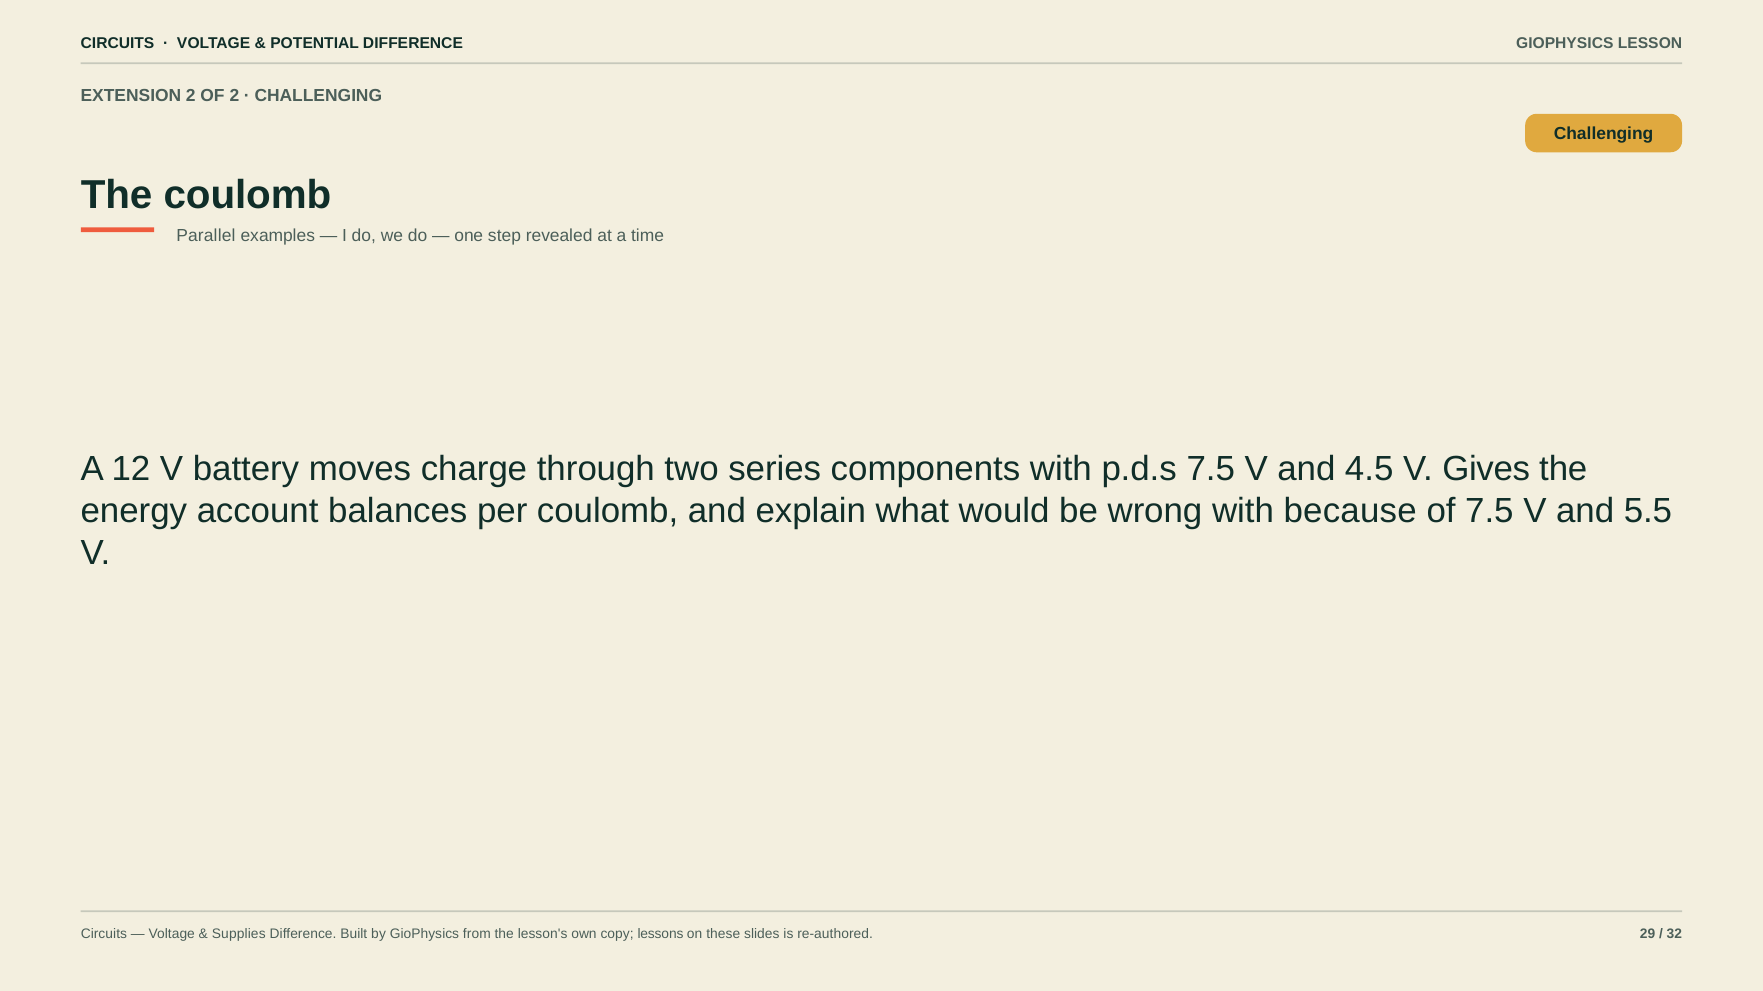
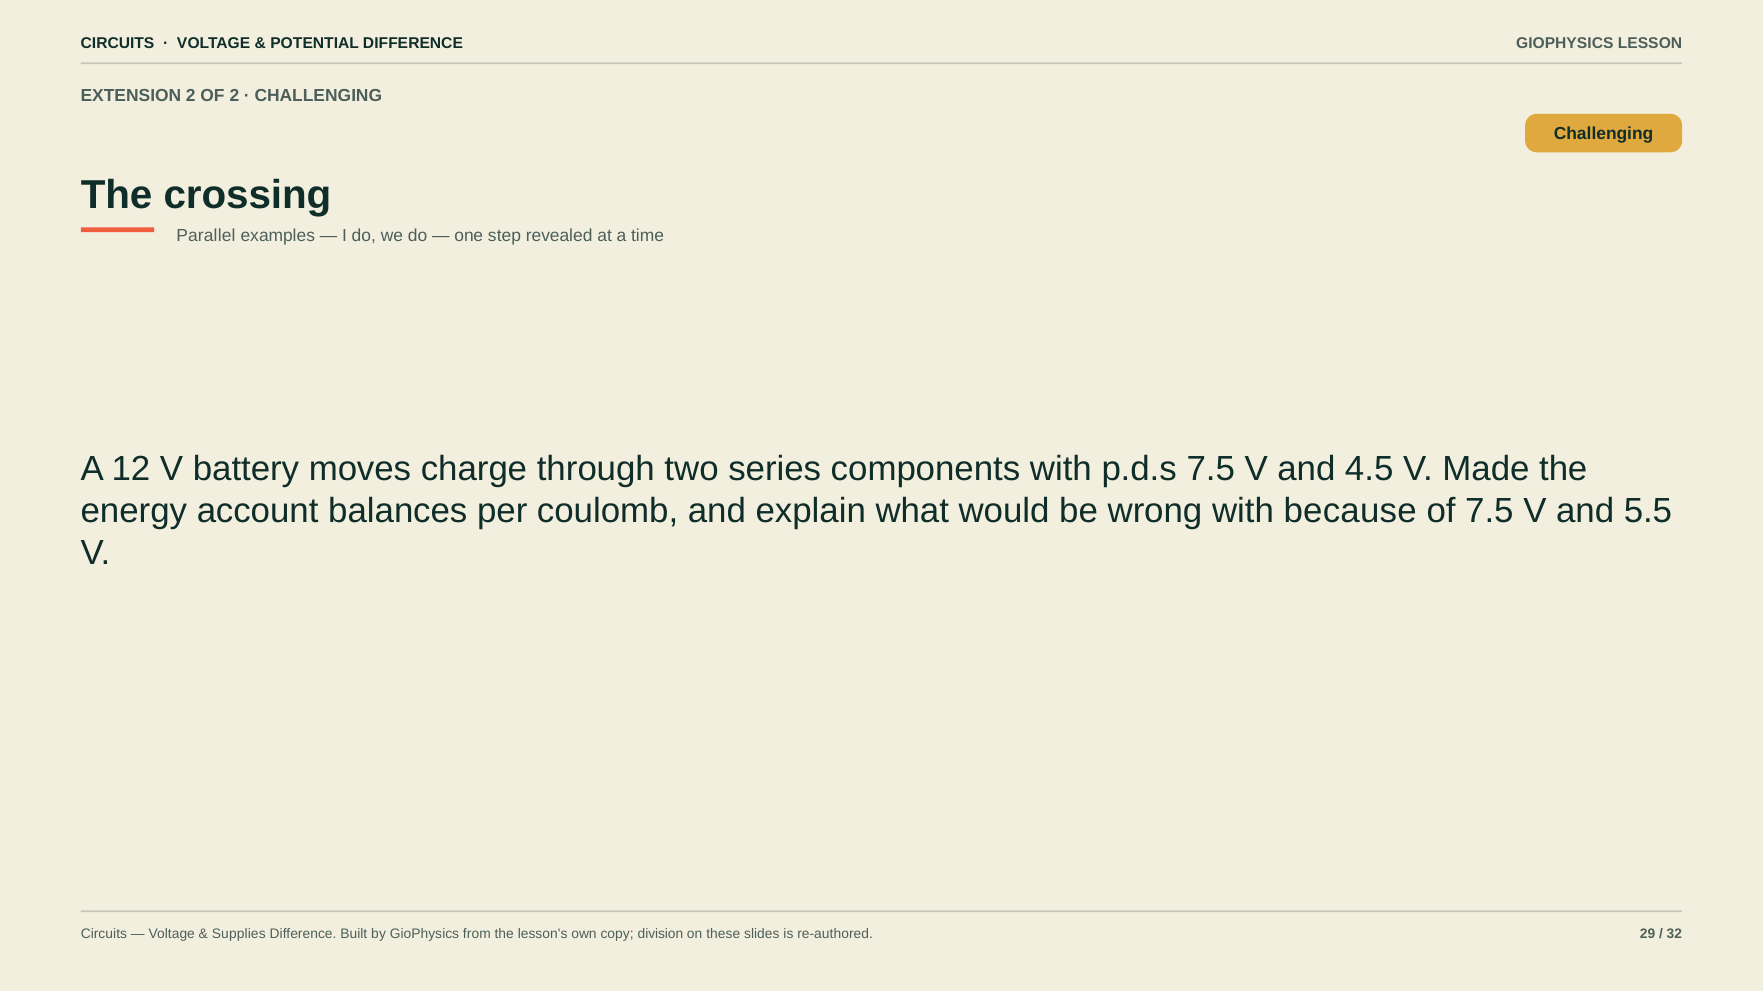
The coulomb: coulomb -> crossing (247, 195)
Gives: Gives -> Made (1486, 469)
lessons: lessons -> division (660, 935)
